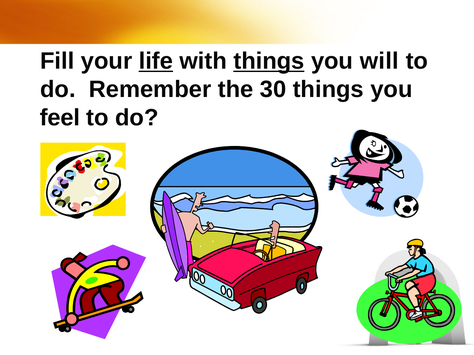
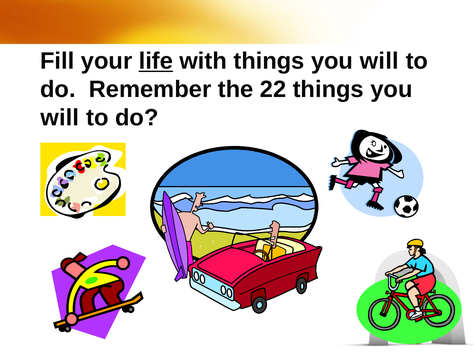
things underline: present -> none (269, 61)
30: 30 -> 22 (273, 90)
feel: feel -> will (60, 118)
